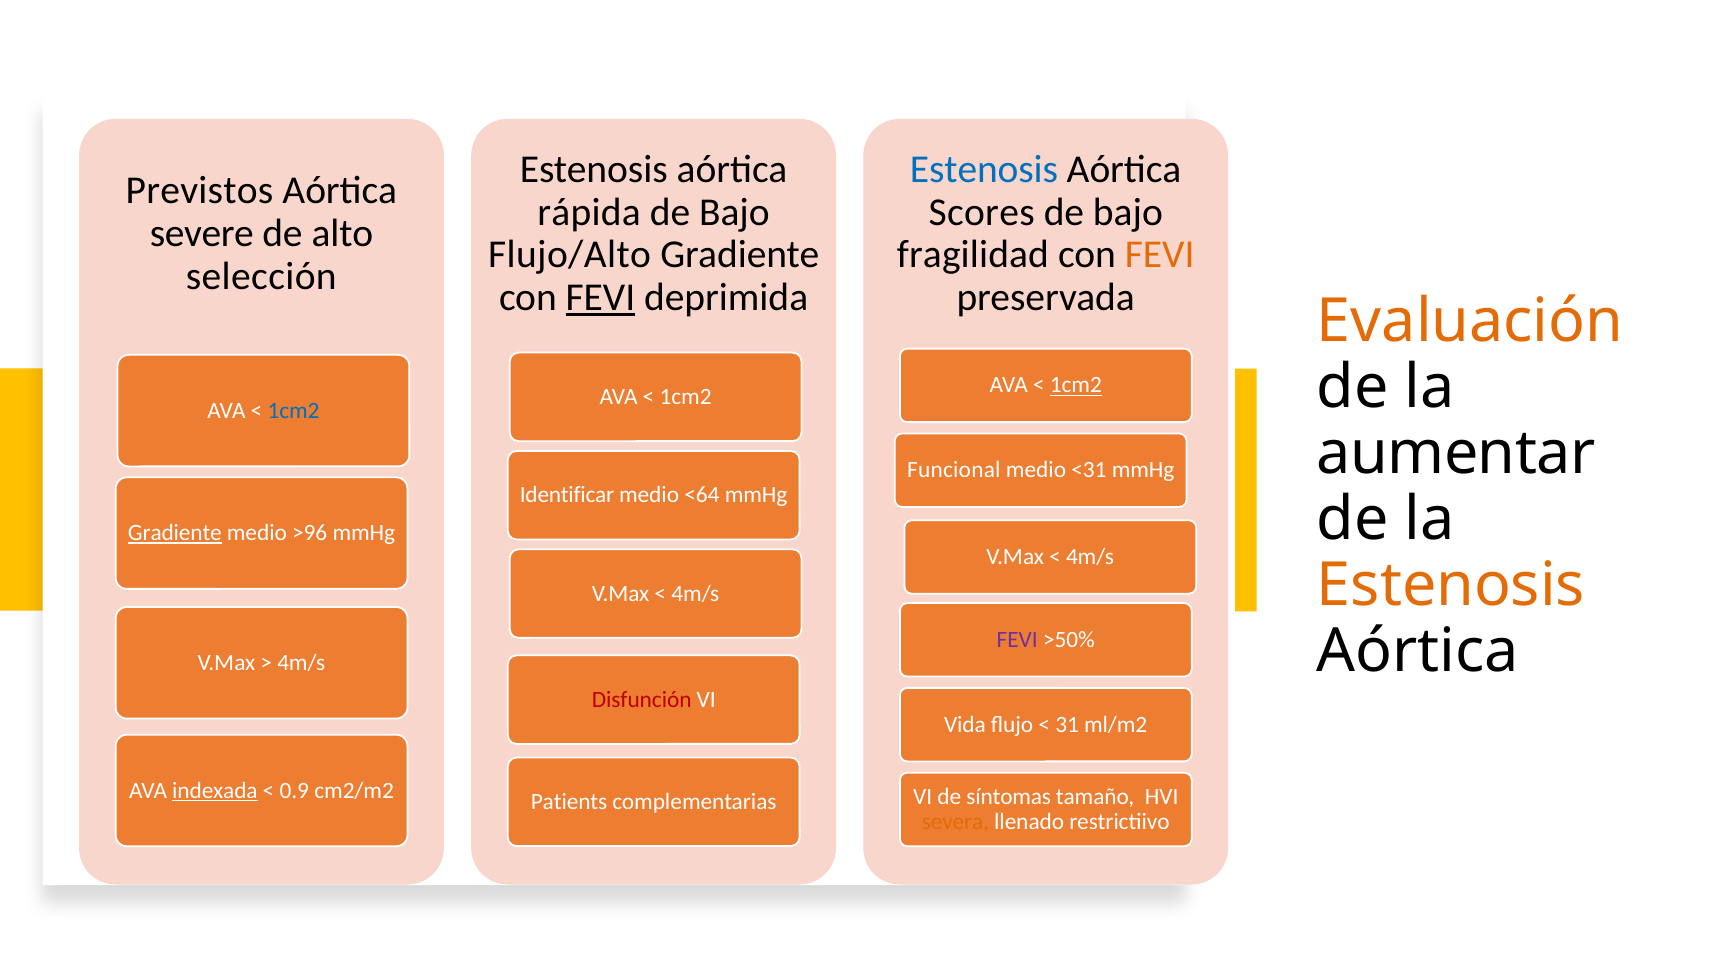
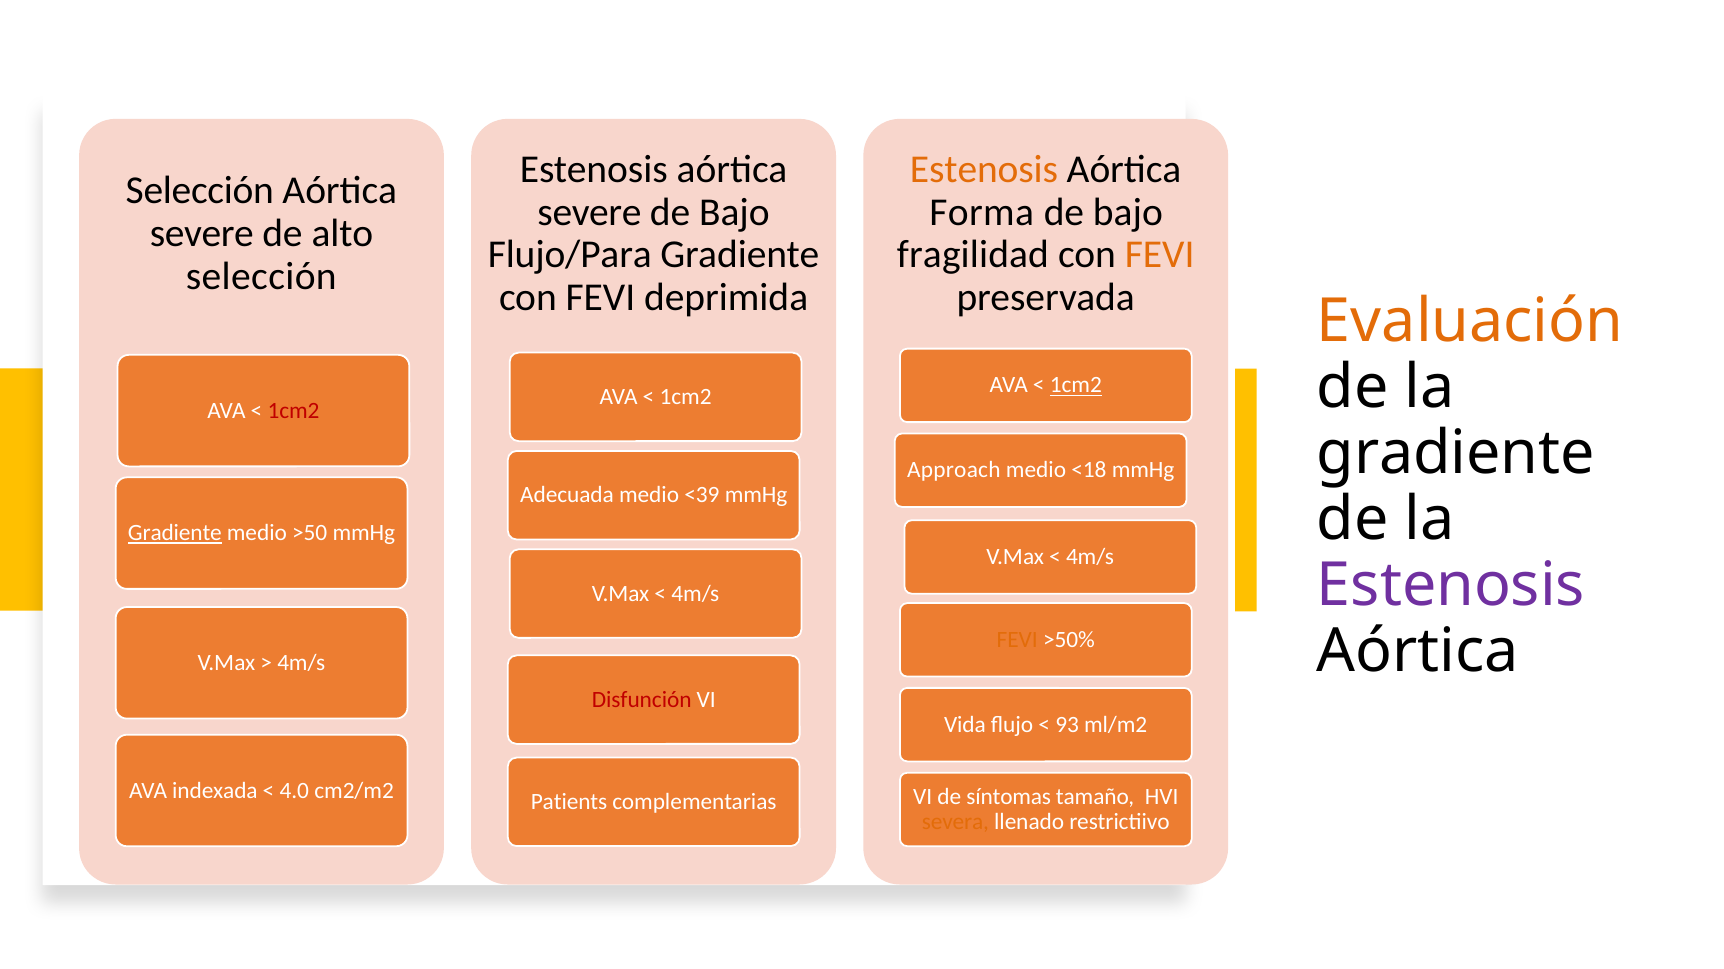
Estenosis colour: blue -> orange (984, 170)
Previstos: Previstos -> Selección (200, 191)
rápida: rápida -> severe (589, 212)
Scores: Scores -> Forma (982, 212)
Flujo/Alto: Flujo/Alto -> Flujo/Para (570, 255)
FEVI underline: present -> none (600, 298)
1cm2 colour: blue -> red (294, 411)
aumentar: aumentar -> gradiente (1456, 454)
Funcional: Funcional -> Approach (954, 470)
<31: <31 -> <18 (1089, 470)
Identificar: Identificar -> Adecuada (567, 495)
<64: <64 -> <39 (702, 495)
>96: >96 -> >50 (310, 533)
Estenosis colour: orange -> purple (1451, 586)
FEVI colour: purple -> orange (1017, 640)
31: 31 -> 93 (1067, 725)
indexada underline: present -> none (215, 791)
0.9: 0.9 -> 4.0 (294, 791)
